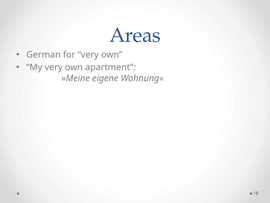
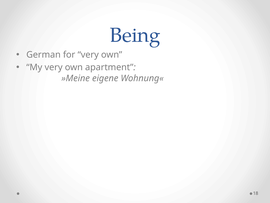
Areas: Areas -> Being (135, 35)
